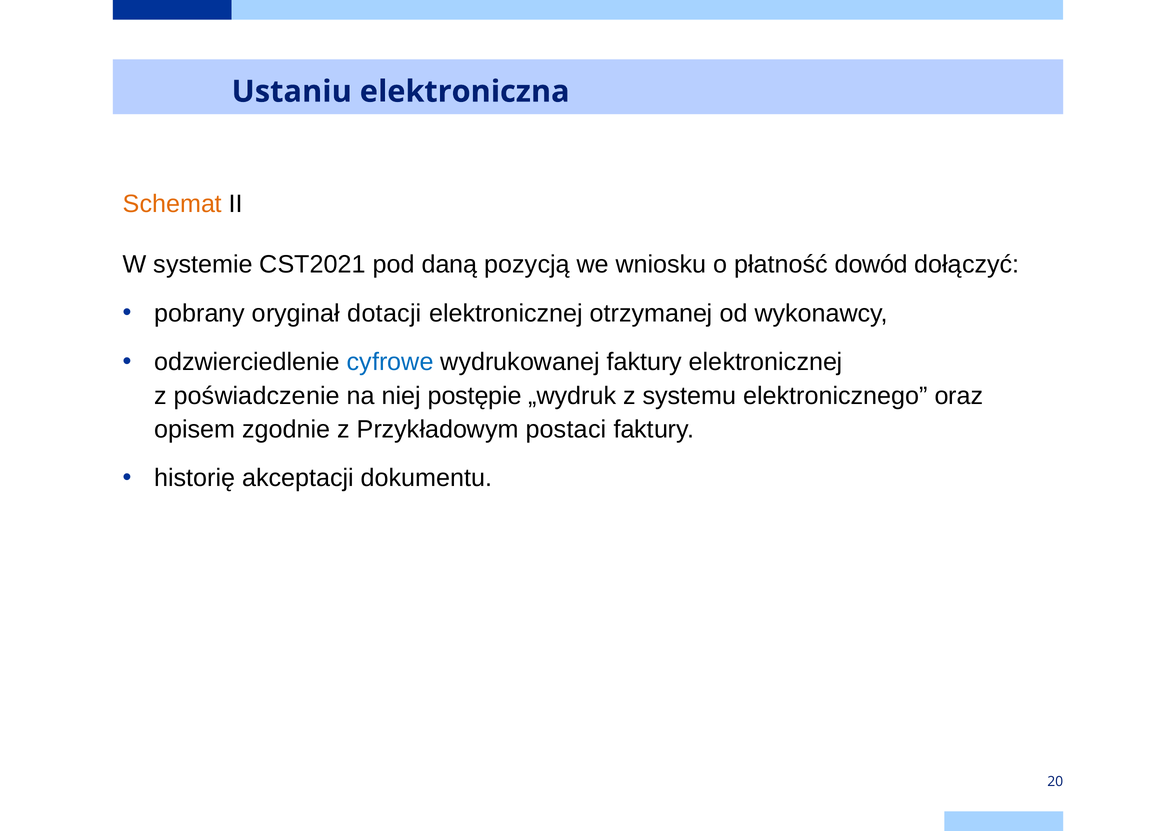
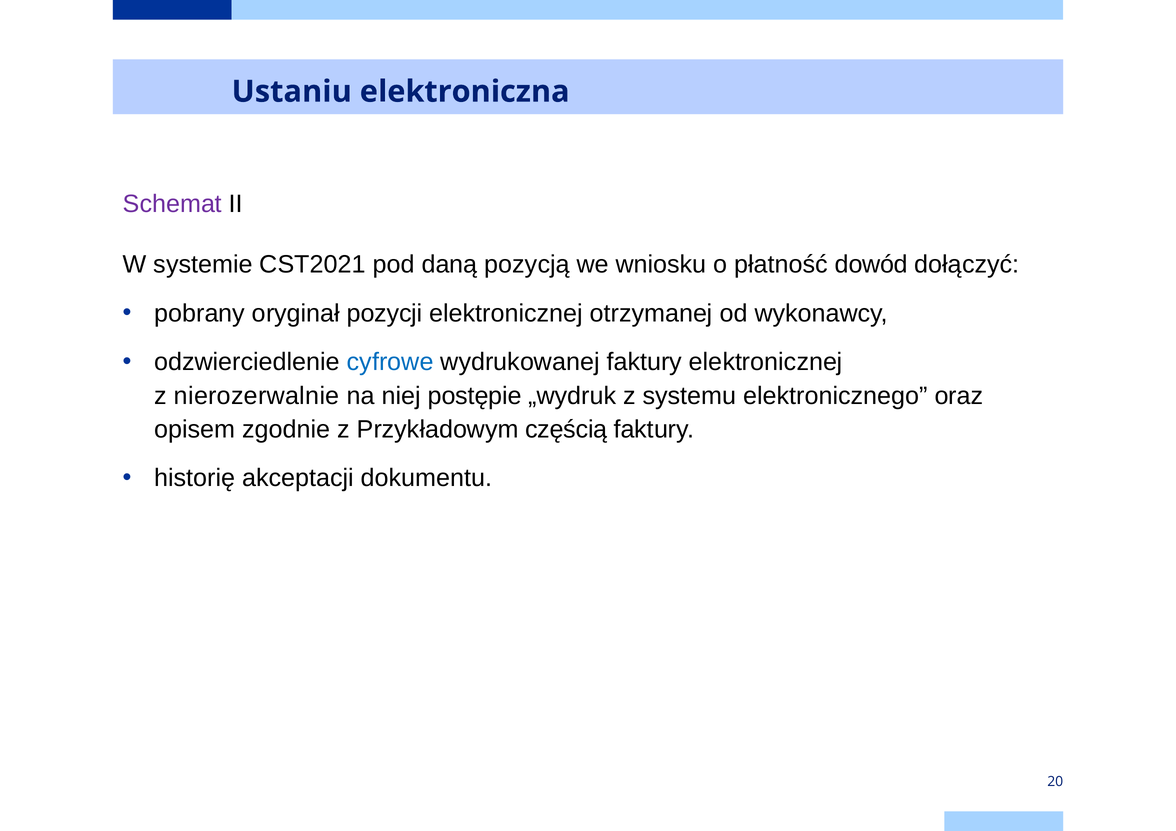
Schemat colour: orange -> purple (172, 204)
dotacji: dotacji -> pozycji (385, 313)
poświadczenie: poświadczenie -> nierozerwalnie (257, 396)
postaci: postaci -> częścią (566, 429)
